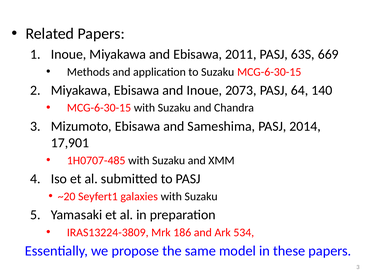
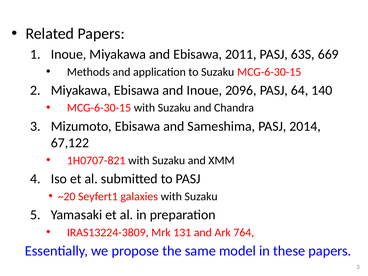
2073: 2073 -> 2096 (241, 90)
17,901: 17,901 -> 67,122 (70, 143)
1H0707-485: 1H0707-485 -> 1H0707-821 (96, 160)
186: 186 -> 131 (182, 232)
534: 534 -> 764 (244, 232)
